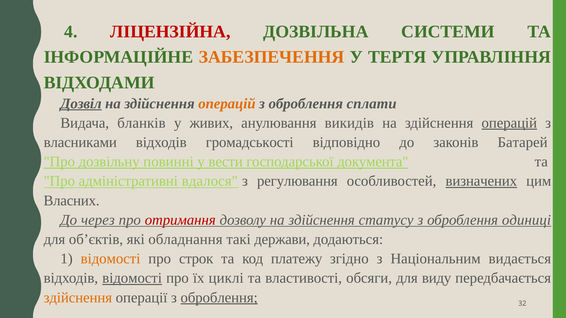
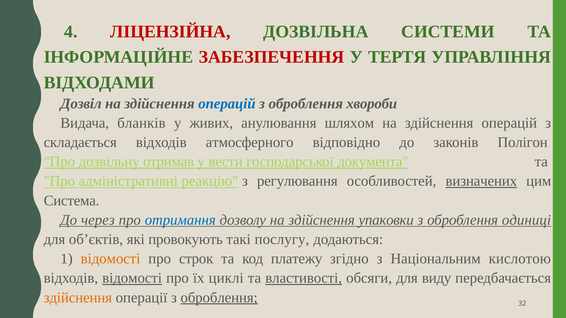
ЗАБЕЗПЕЧЕННЯ colour: orange -> red (272, 57)
Дозвіл underline: present -> none (81, 104)
операцій colour: orange -> blue (227, 104)
сплати: сплати -> хвороби (372, 104)
викидів: викидів -> шляхом (349, 123)
операцій underline: present -> none (509, 123)
власниками: власниками -> складається (80, 142)
громадськості: громадськості -> атмосферного (250, 142)
Батарей: Батарей -> Полігон (523, 142)
повинні: повинні -> отримав (169, 162)
вдалося: вдалося -> реакцію (210, 181)
Власних: Власних -> Система (72, 201)
отримання colour: red -> blue (180, 220)
статусу: статусу -> упаковки (386, 220)
обладнання: обладнання -> провокують (186, 240)
держави: держави -> послугу (282, 240)
видається: видається -> кислотою (520, 259)
властивості underline: none -> present (304, 278)
